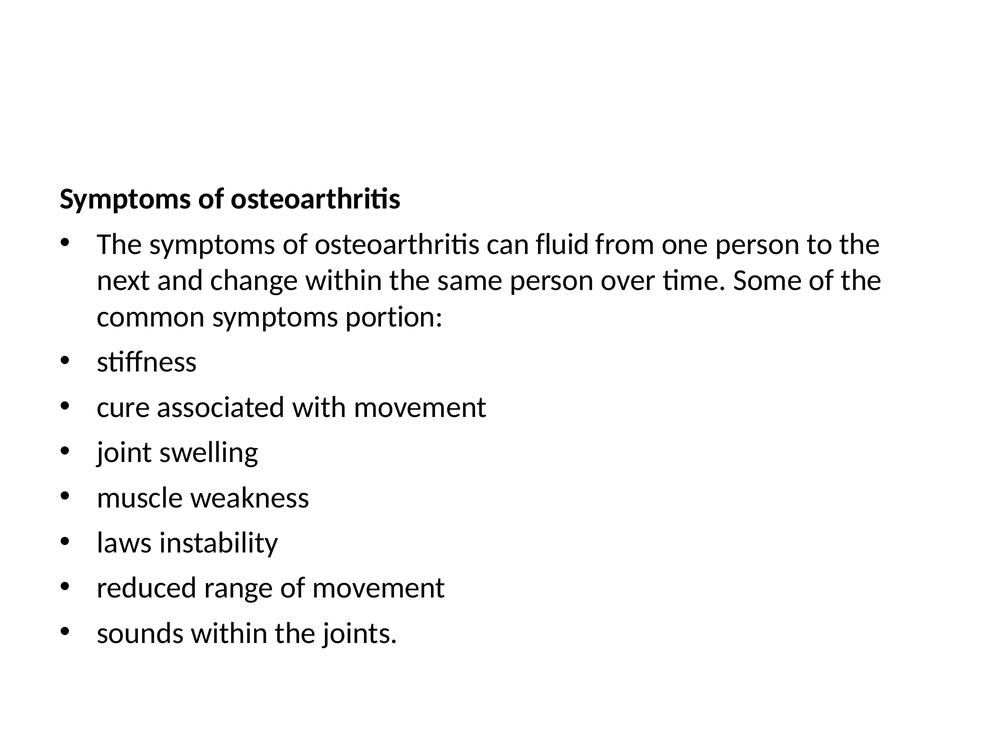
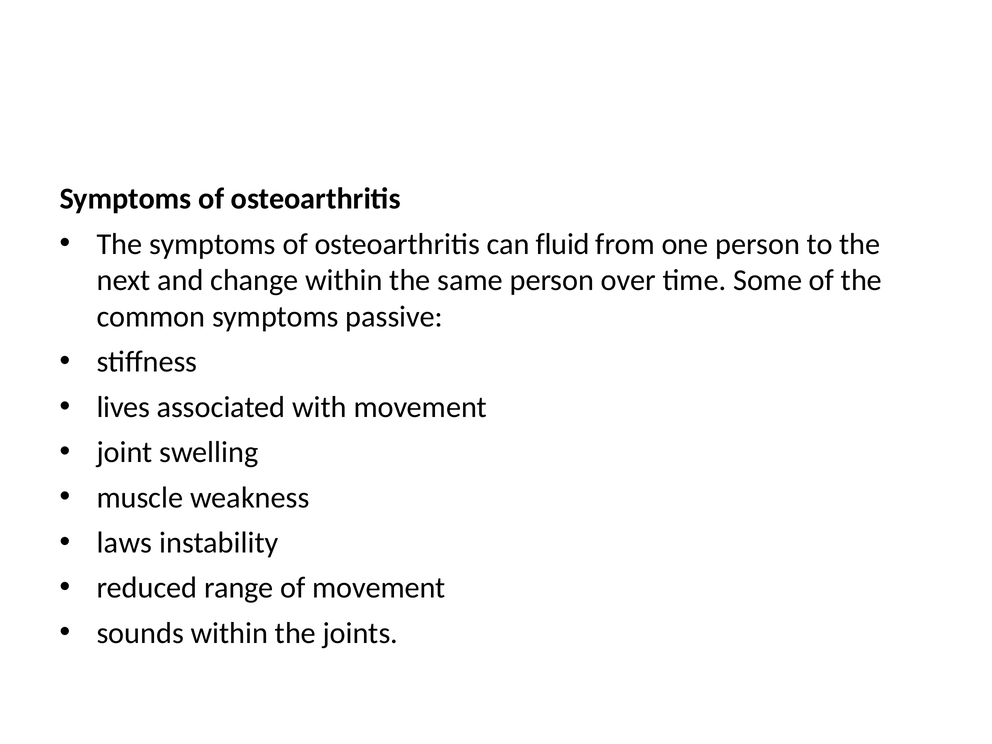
portion: portion -> passive (394, 317)
cure: cure -> lives (123, 407)
